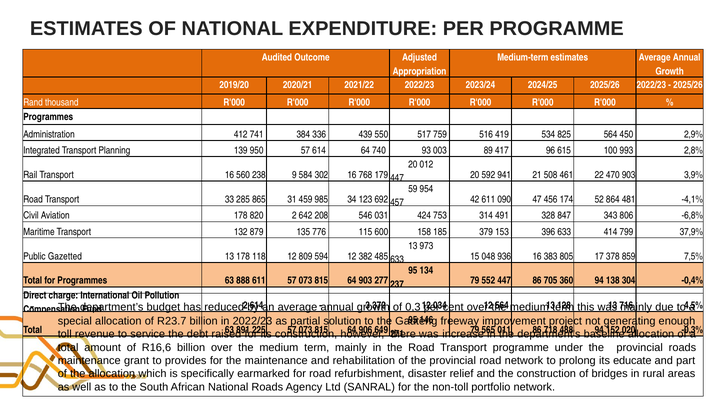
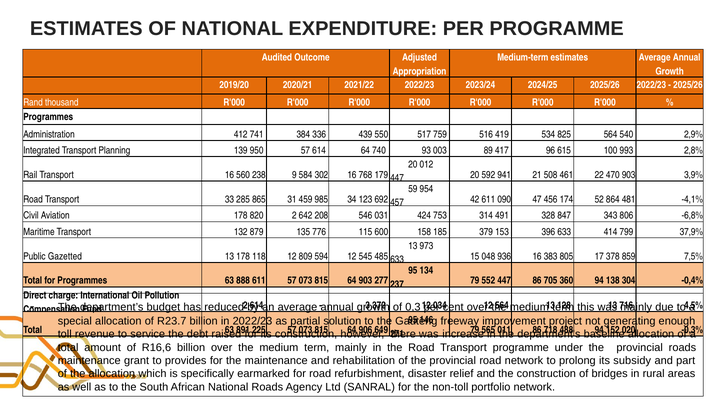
450: 450 -> 540 (626, 134)
382: 382 -> 545 (365, 256)
educate: educate -> subsidy (632, 360)
